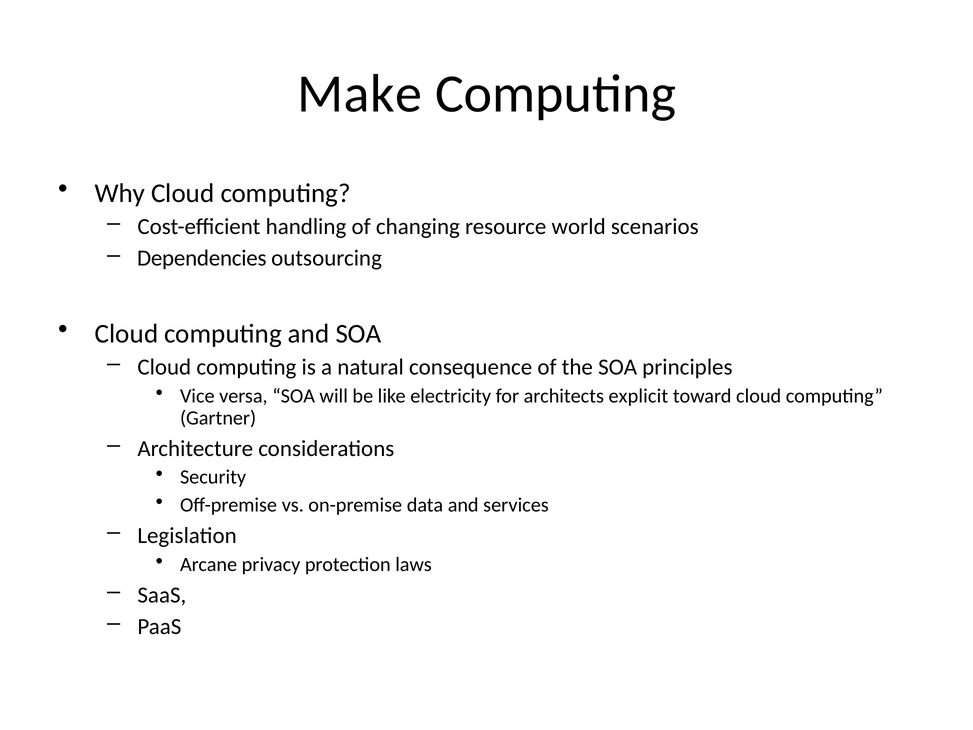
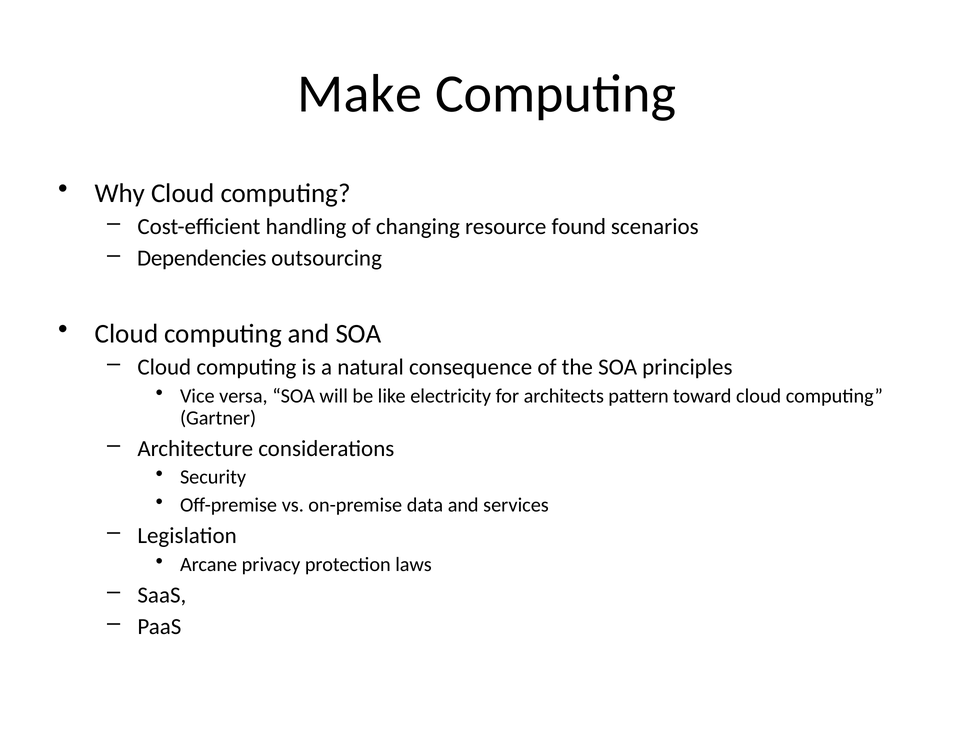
world: world -> found (579, 227)
explicit: explicit -> pattern (639, 396)
